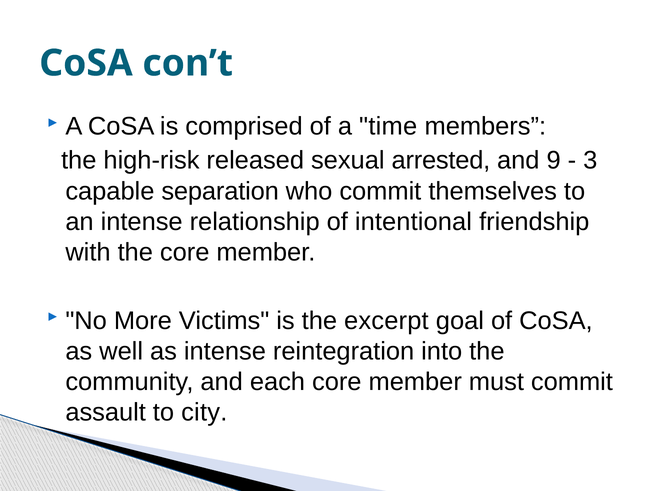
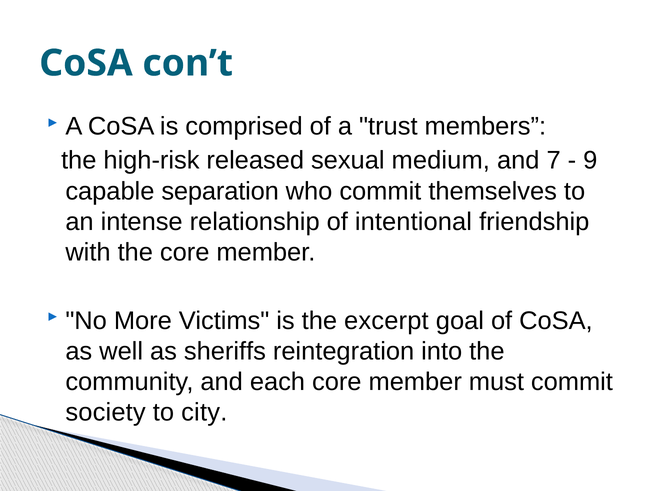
time: time -> trust (388, 126)
arrested: arrested -> medium (441, 161)
9: 9 -> 7 (554, 161)
3: 3 -> 9 (590, 161)
as intense: intense -> sheriffs (225, 351)
assault: assault -> society (106, 413)
